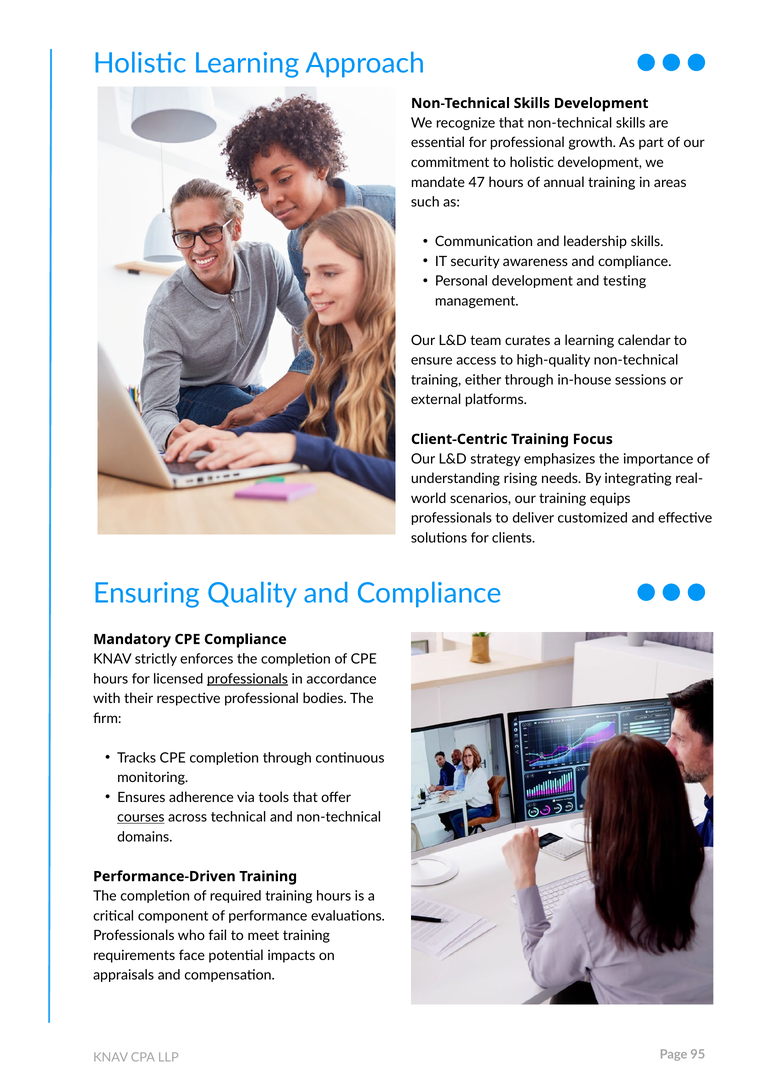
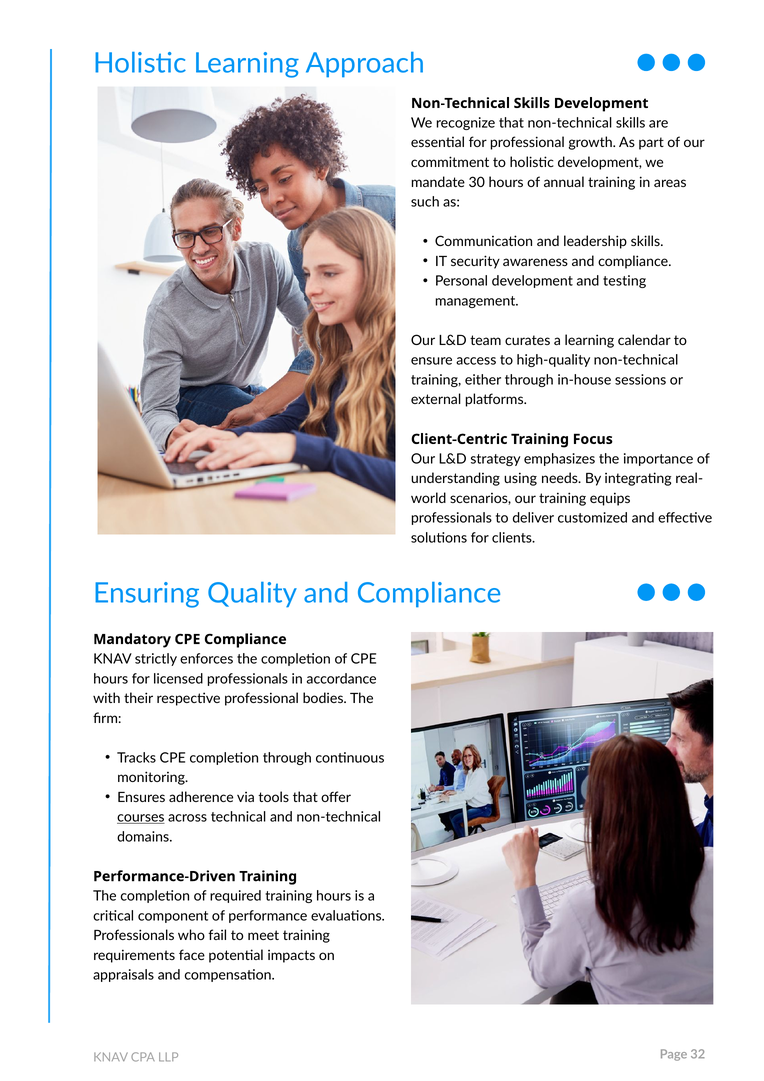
47: 47 -> 30 (477, 182)
rising: rising -> using (520, 479)
professionals underline: present -> none (247, 679)
95: 95 -> 32 (698, 1055)
